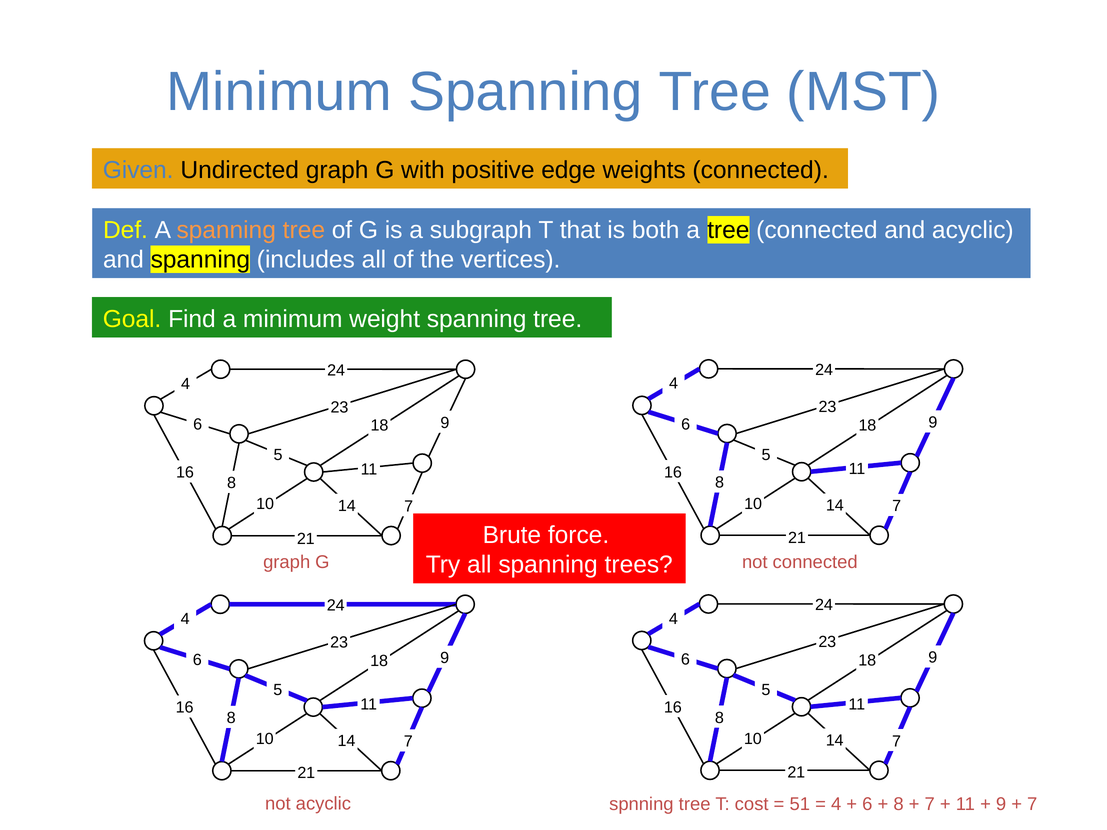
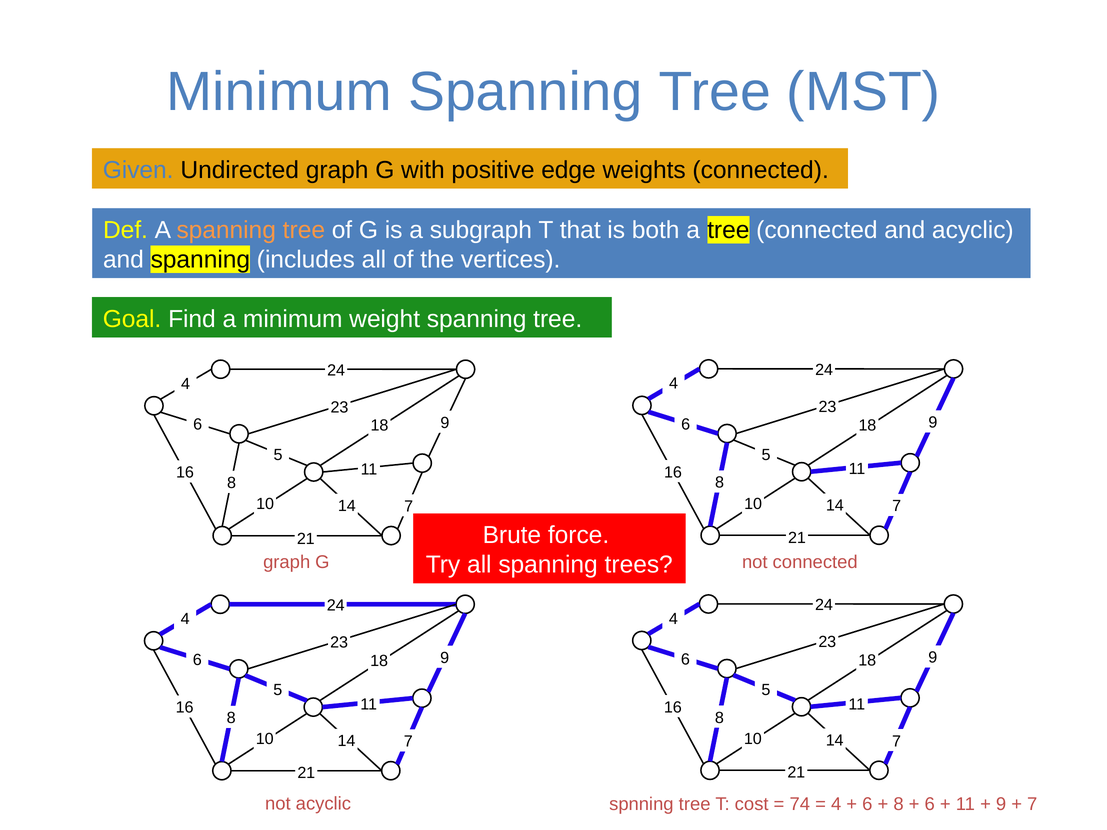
51: 51 -> 74 (800, 804)
7: 7 -> 6 (930, 804)
